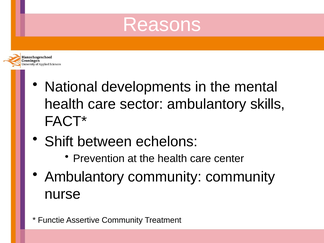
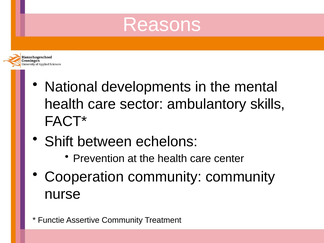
Ambulantory: Ambulantory -> Cooperation (84, 177)
